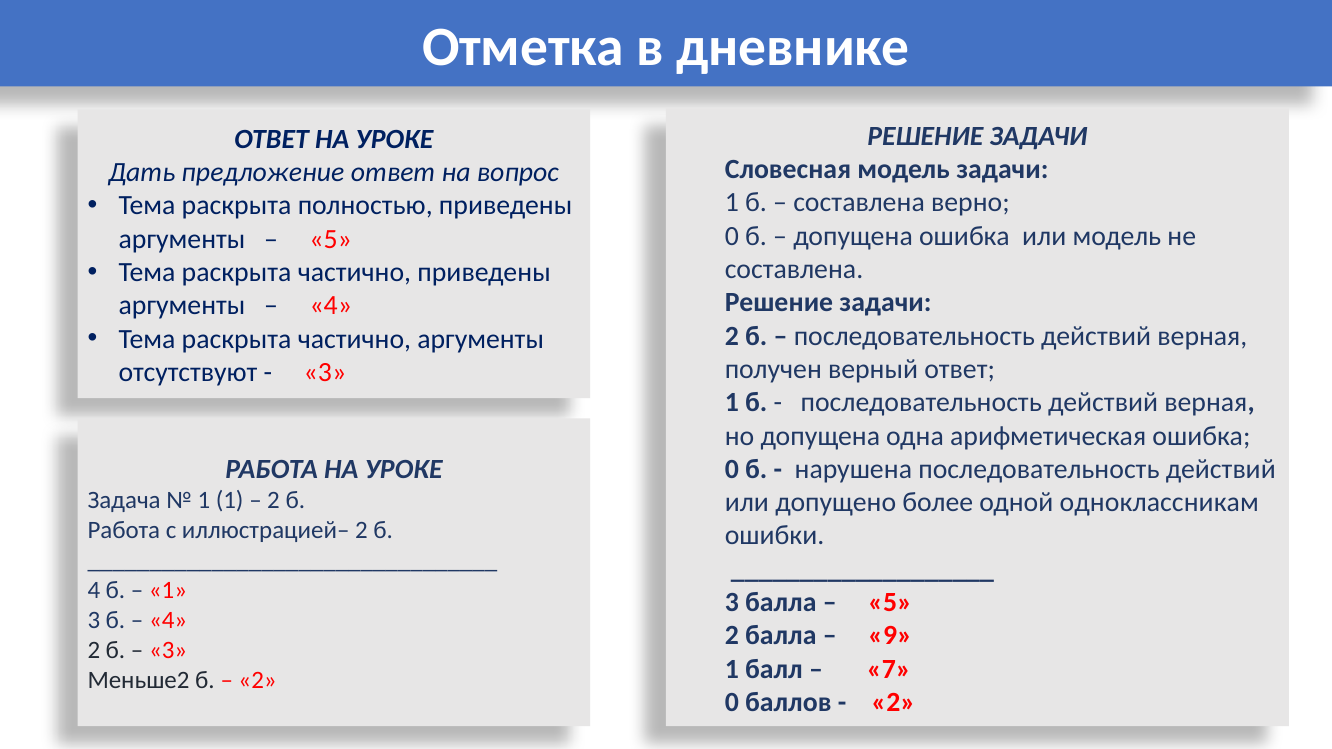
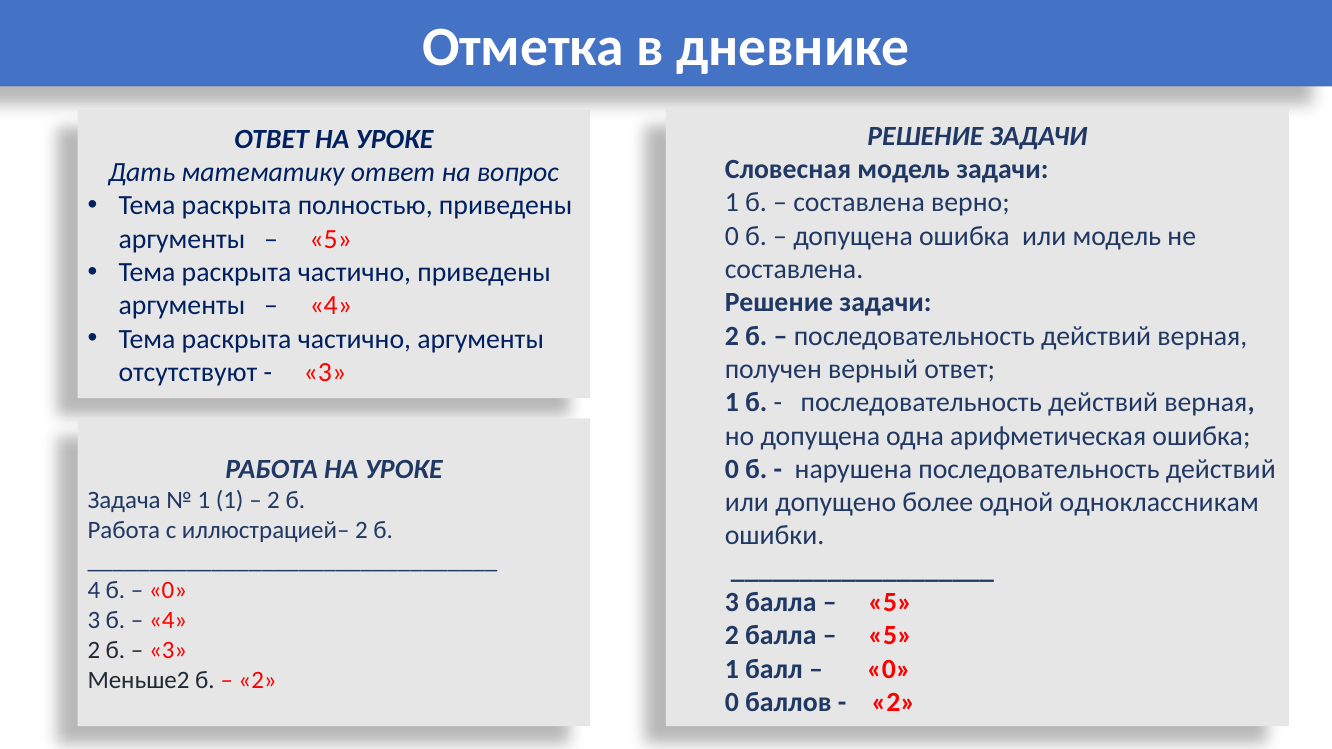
предложение: предложение -> математику (263, 173)
1: 1 -> 0 (168, 591)
9: 9 -> 5 (890, 636)
7: 7 -> 0 (889, 669)
